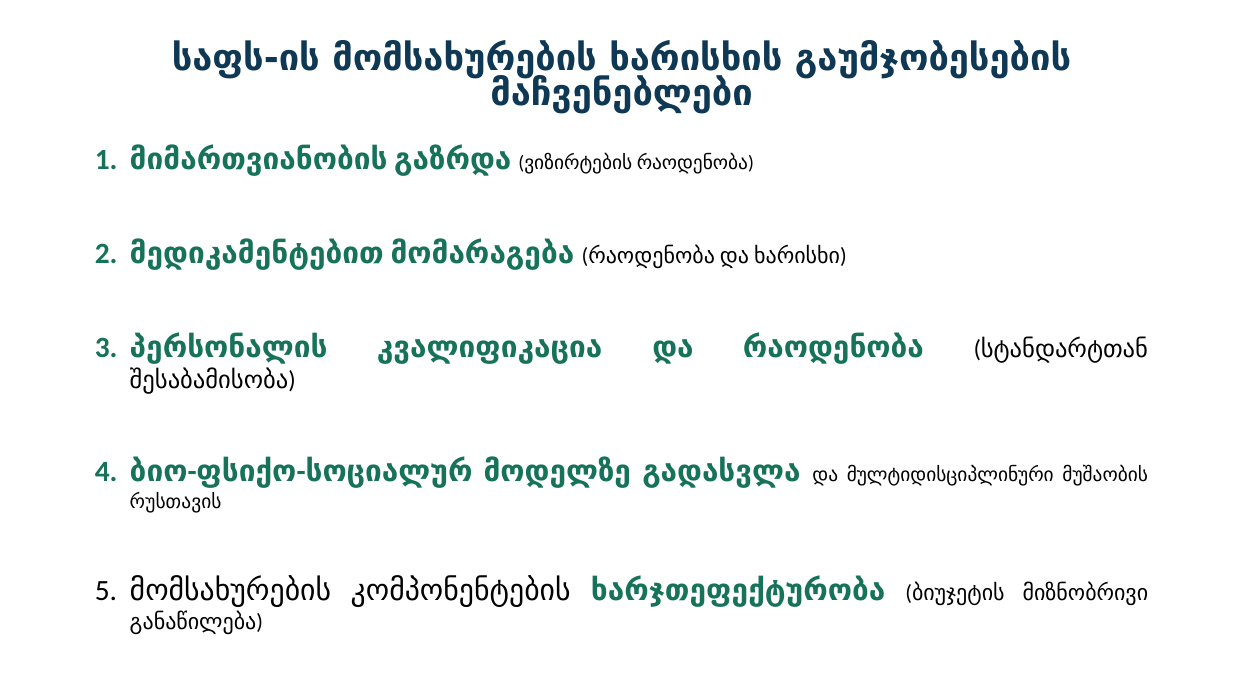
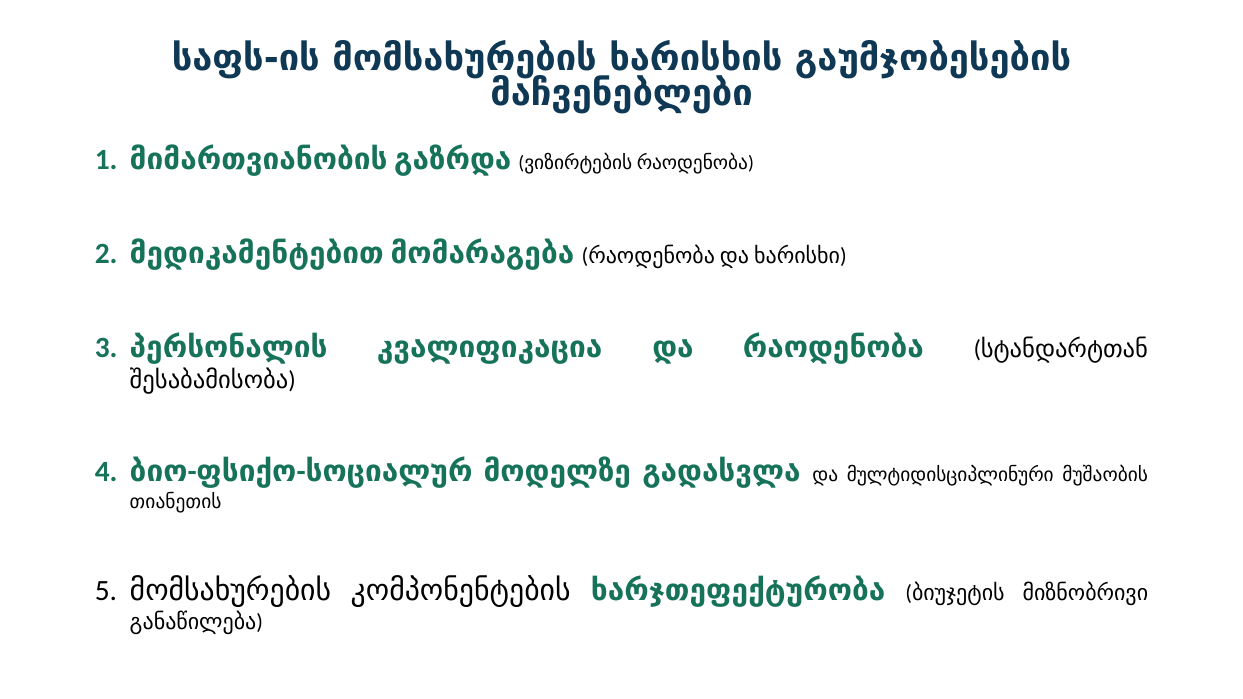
რუსთავის: რუსთავის -> თიანეთის (176, 502)
